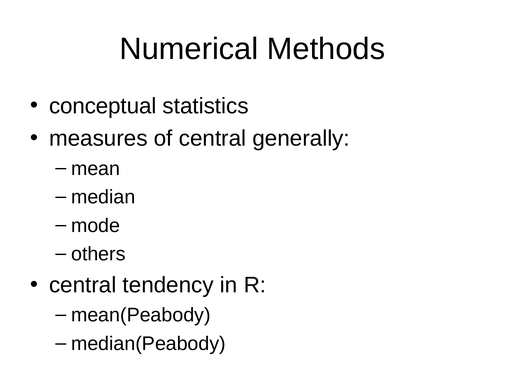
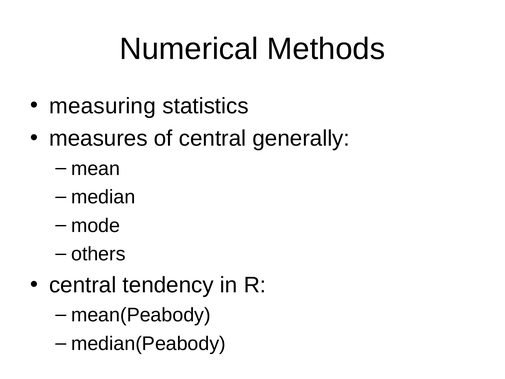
conceptual: conceptual -> measuring (103, 106)
